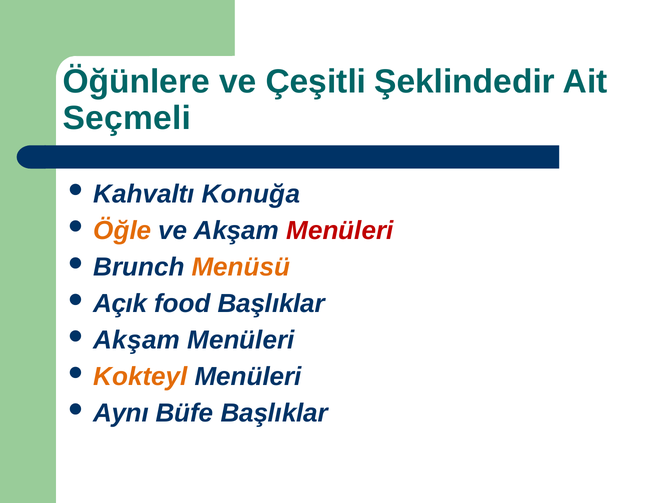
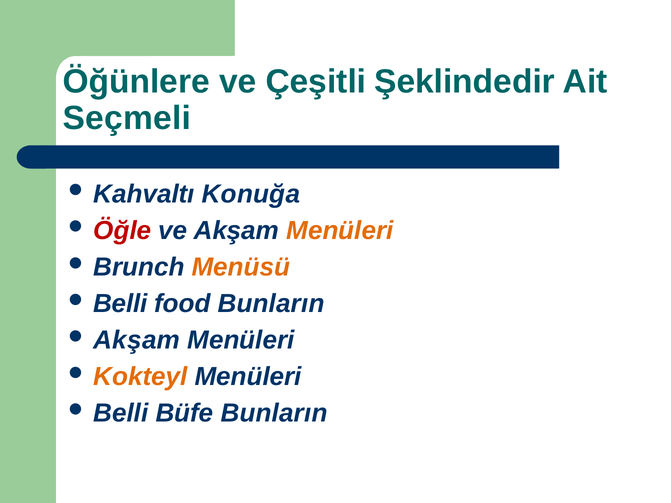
Öğle colour: orange -> red (122, 231)
Menüleri colour: red -> orange (340, 231)
Açık: Açık -> Belli (120, 304)
food Başlıklar: Başlıklar -> Bunların (271, 304)
Aynı: Aynı -> Belli (121, 414)
Büfe Başlıklar: Başlıklar -> Bunların (274, 414)
